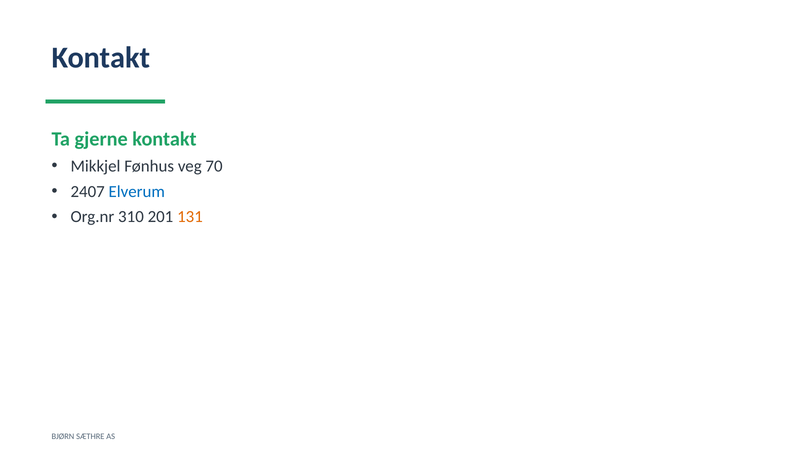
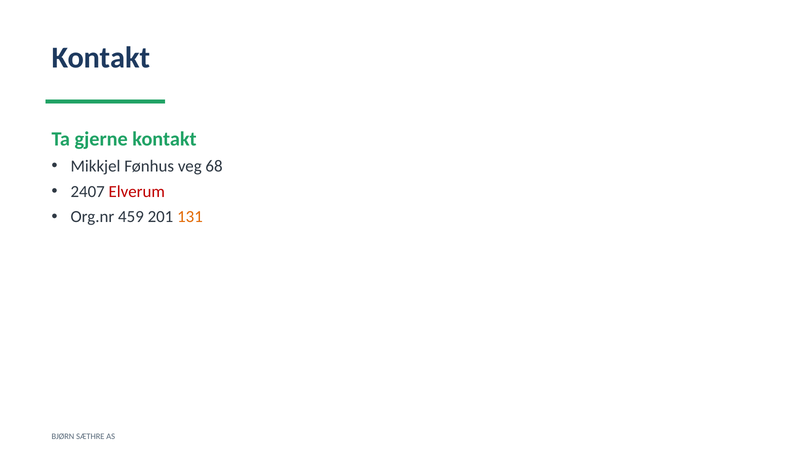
70: 70 -> 68 (214, 167)
Elverum colour: blue -> red (137, 192)
310: 310 -> 459 (131, 217)
